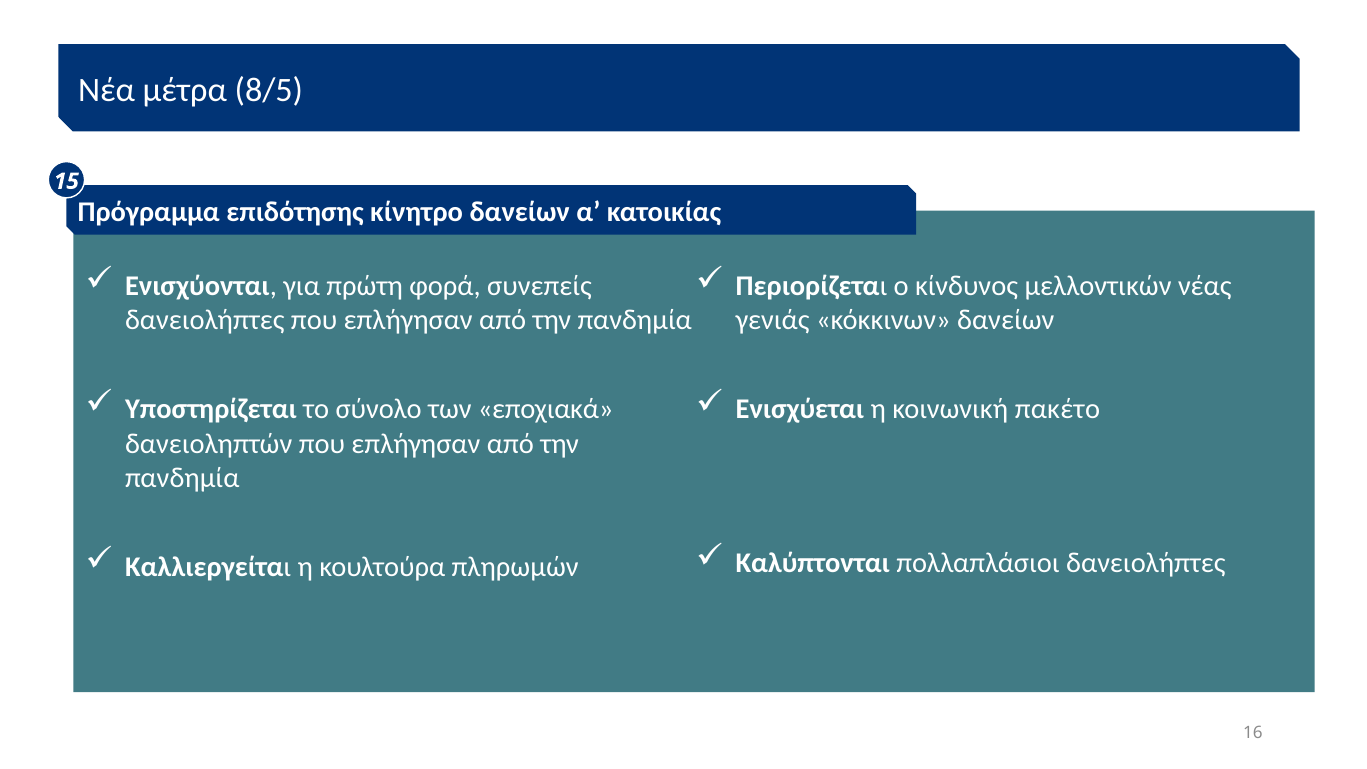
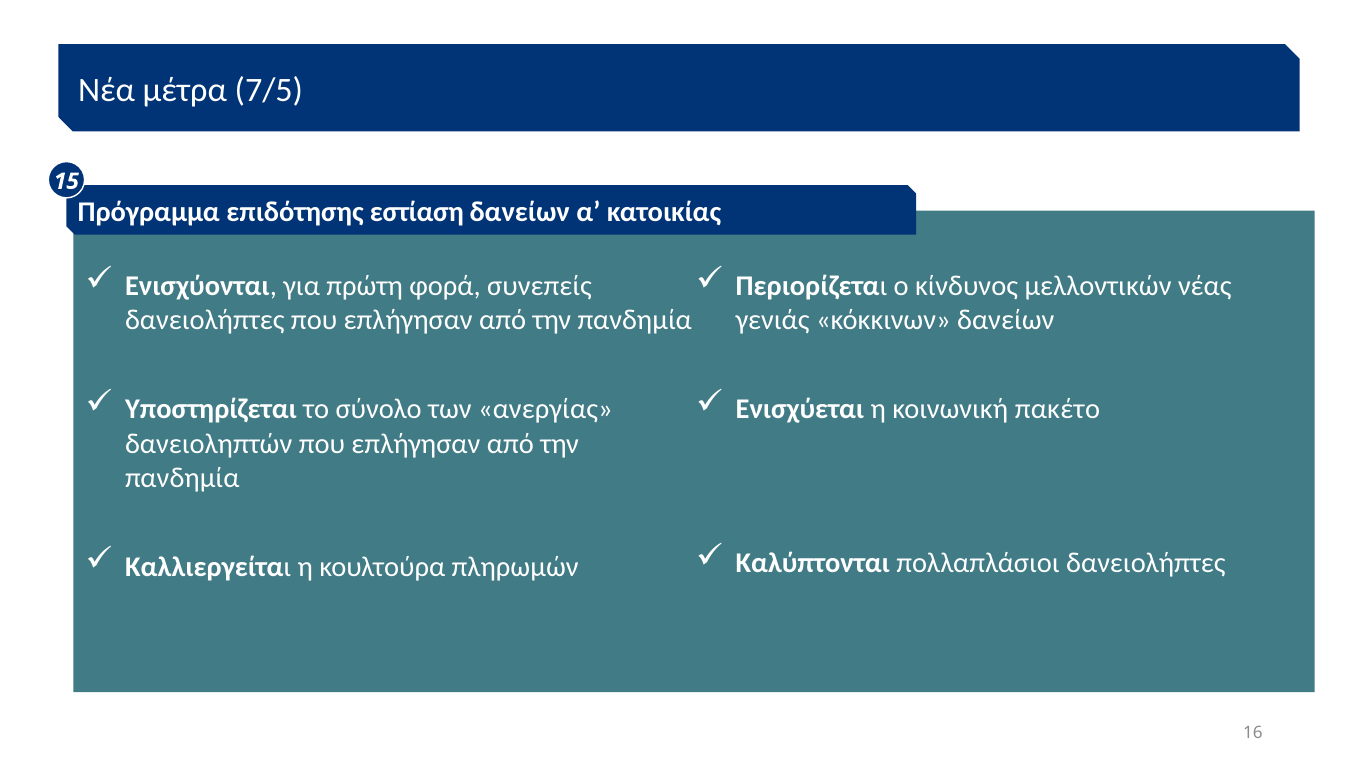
8/5: 8/5 -> 7/5 (269, 90)
κίνητρο: κίνητρο -> εστίαση (417, 212)
εποχιακά: εποχιακά -> ανεργίας (545, 409)
